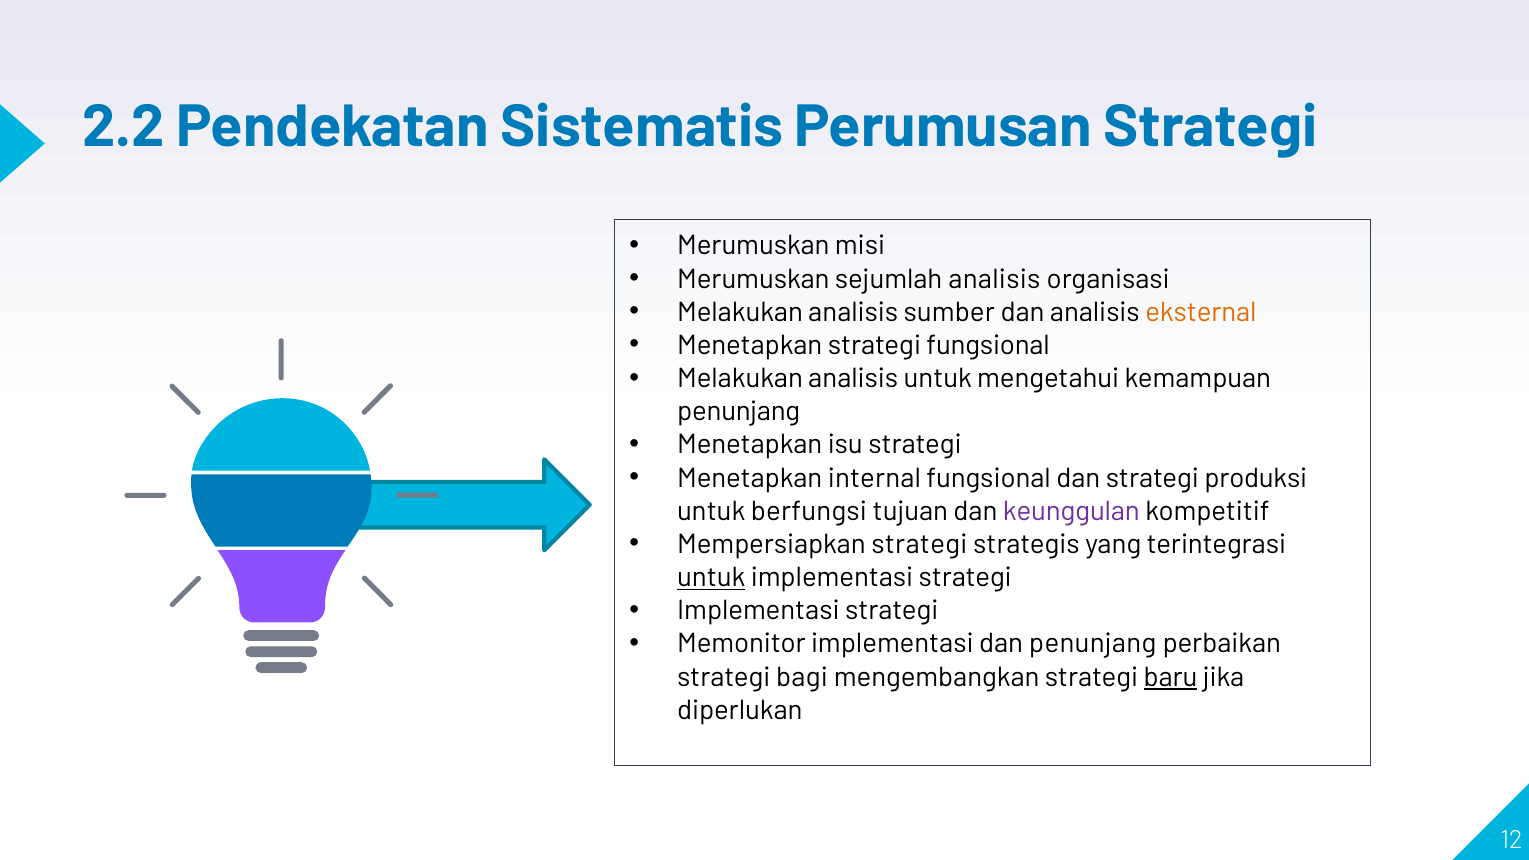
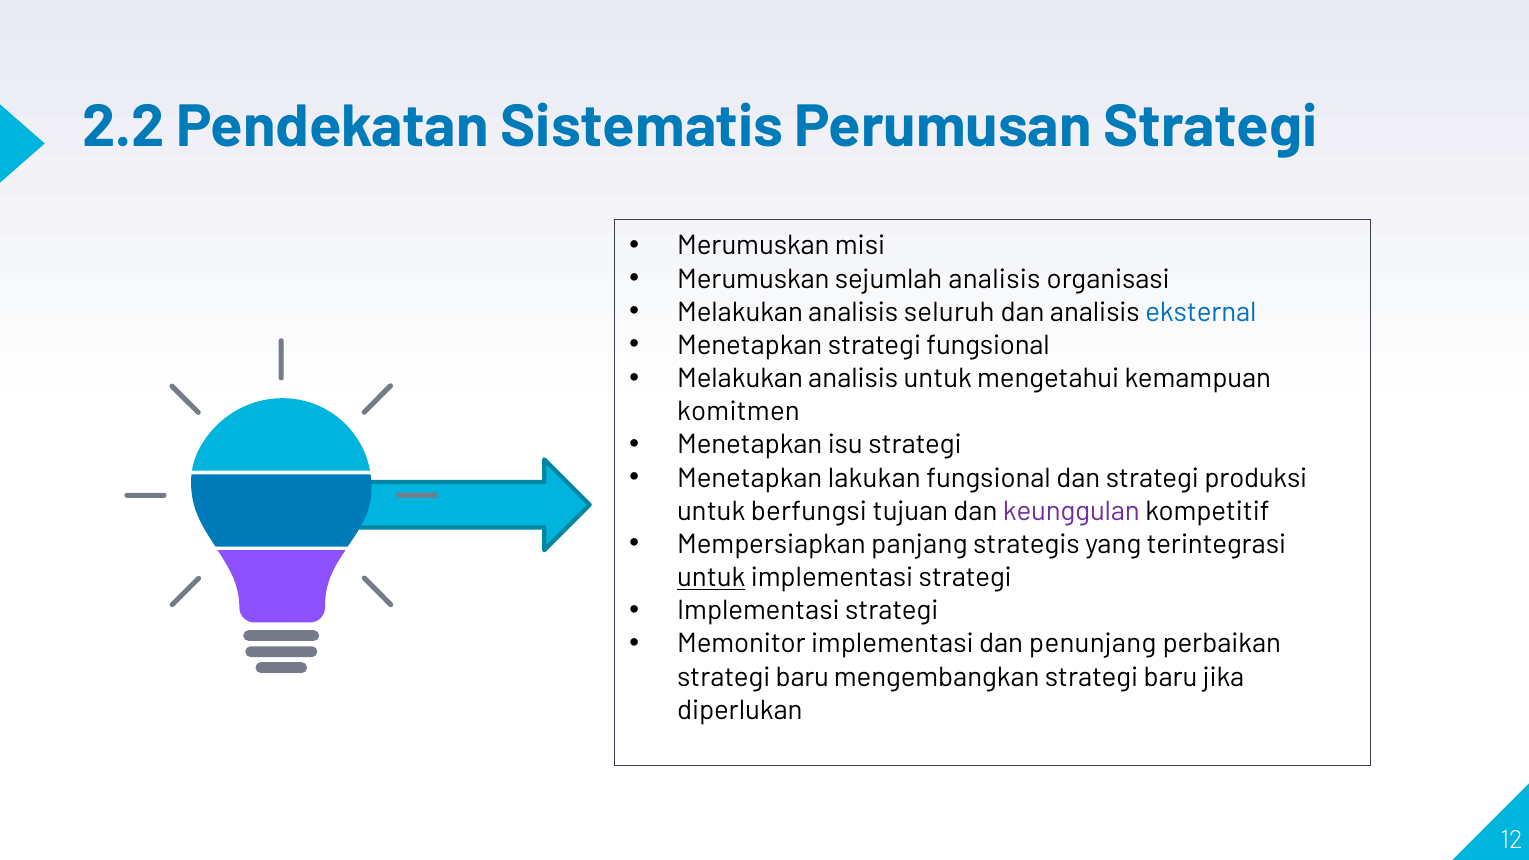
sumber: sumber -> seluruh (949, 312)
eksternal colour: orange -> blue (1201, 312)
penunjang: penunjang -> komitmen (739, 412)
internal: internal -> lakukan (874, 478)
Mempersiapkan strategi: strategi -> panjang (919, 544)
bagi: bagi -> baru (802, 677)
baru underline: present -> none (1171, 677)
